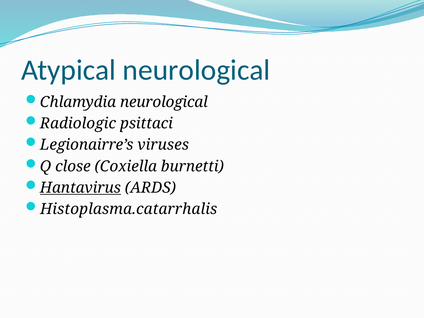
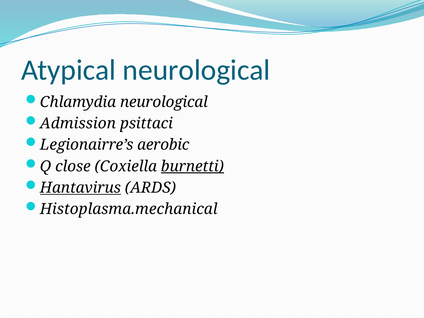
Radiologic: Radiologic -> Admission (78, 124)
viruses: viruses -> aerobic (163, 145)
burnetti underline: none -> present (192, 166)
Histoplasma.catarrhalis: Histoplasma.catarrhalis -> Histoplasma.mechanical (129, 209)
